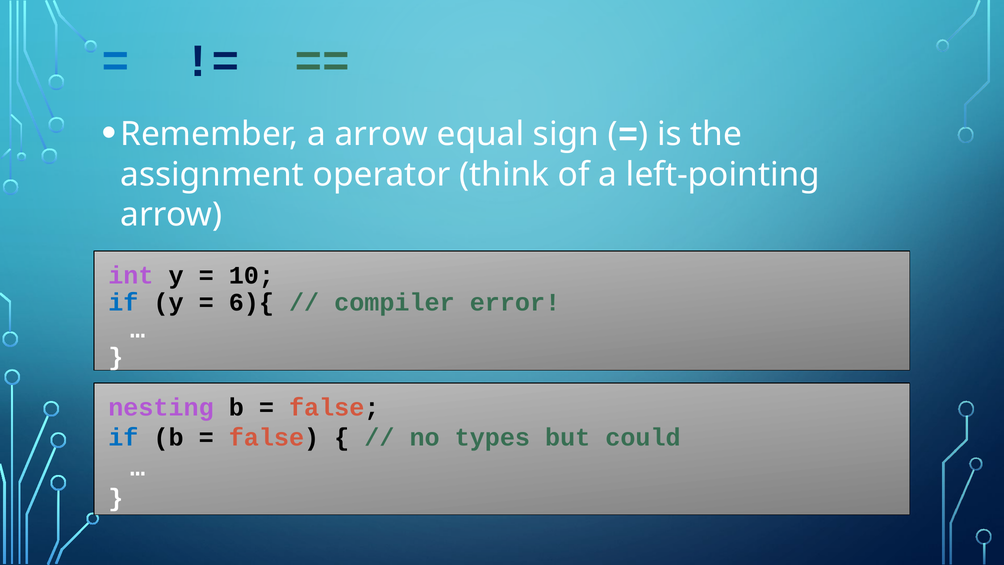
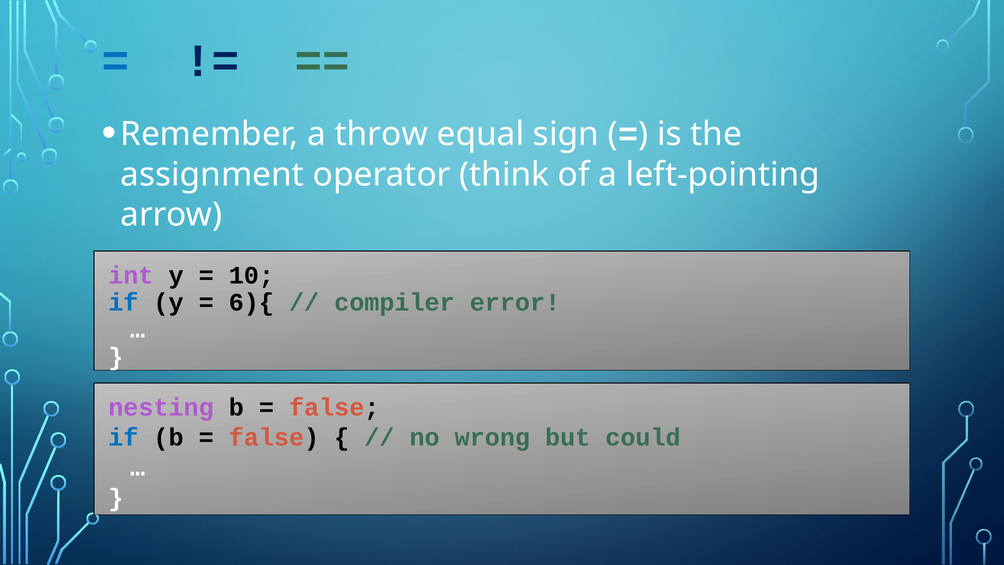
a arrow: arrow -> throw (381, 134)
types: types -> wrong (492, 437)
